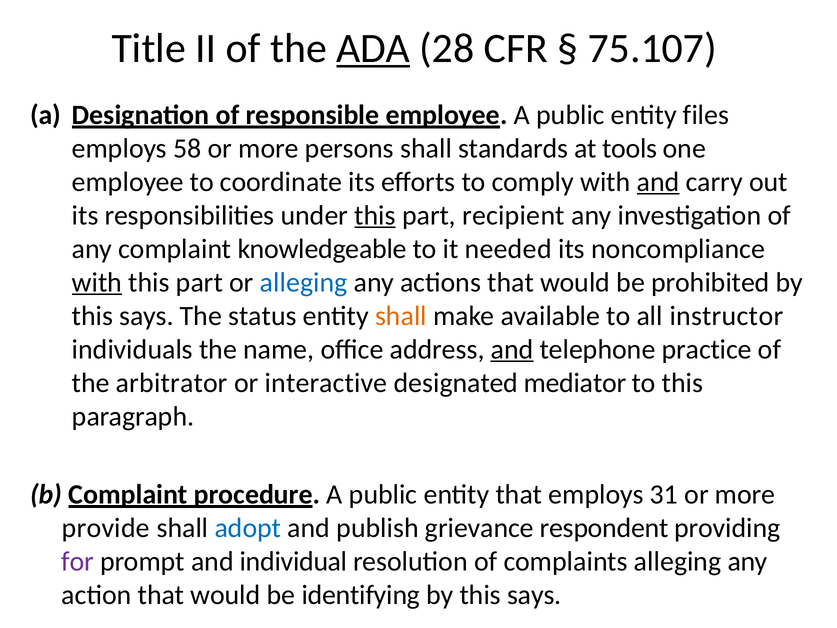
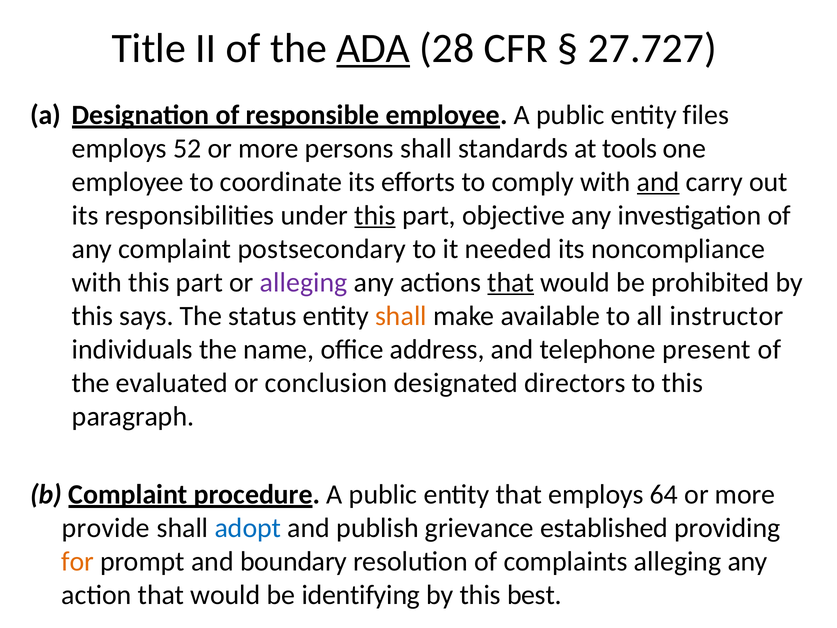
75.107: 75.107 -> 27.727 (652, 48)
58: 58 -> 52 (187, 148)
recipient: recipient -> objective (514, 215)
knowledgeable: knowledgeable -> postsecondary (322, 249)
with underline: present -> none (97, 282)
alleging colour: blue -> purple (304, 282)
that underline: none -> present (511, 282)
and underline: present -> none (512, 349)
practice: practice -> present (706, 349)
arbitrator: arbitrator -> evaluated (172, 383)
interactive: interactive -> conclusion (326, 383)
mediator: mediator -> directors (575, 383)
31: 31 -> 64 (664, 494)
respondent: respondent -> established (604, 528)
for colour: purple -> orange (78, 561)
individual: individual -> boundary (294, 561)
says: says -> best (534, 595)
